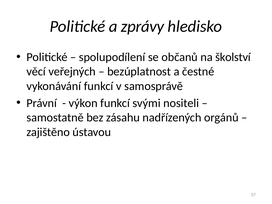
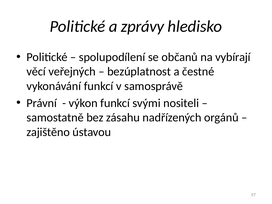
školství: školství -> vybírají (233, 57)
